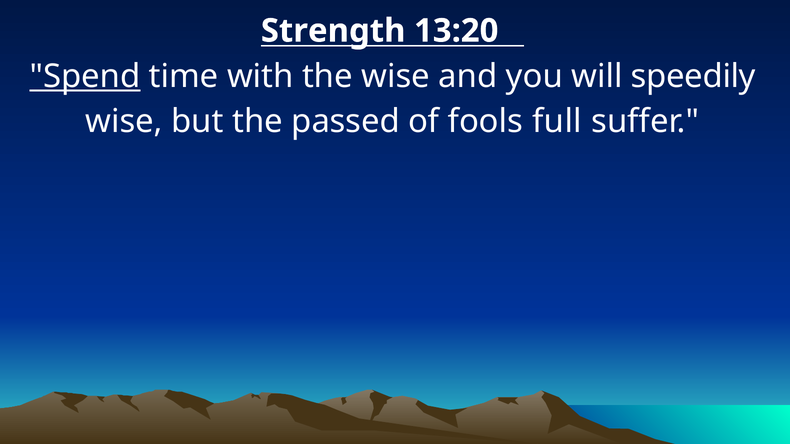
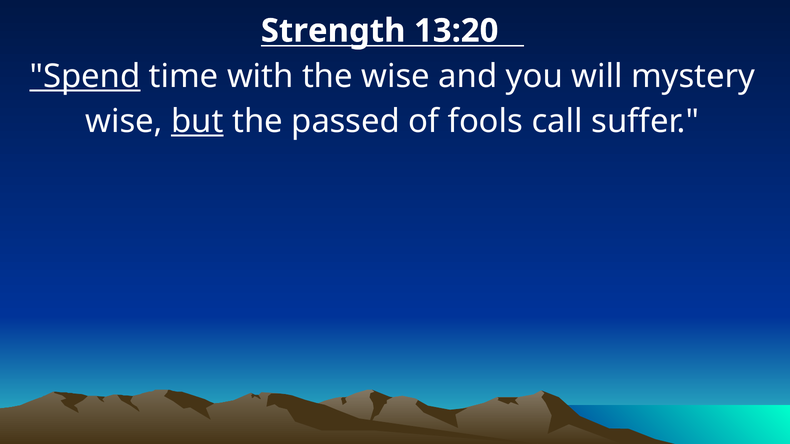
speedily: speedily -> mystery (693, 76)
but underline: none -> present (197, 122)
full: full -> call (557, 122)
